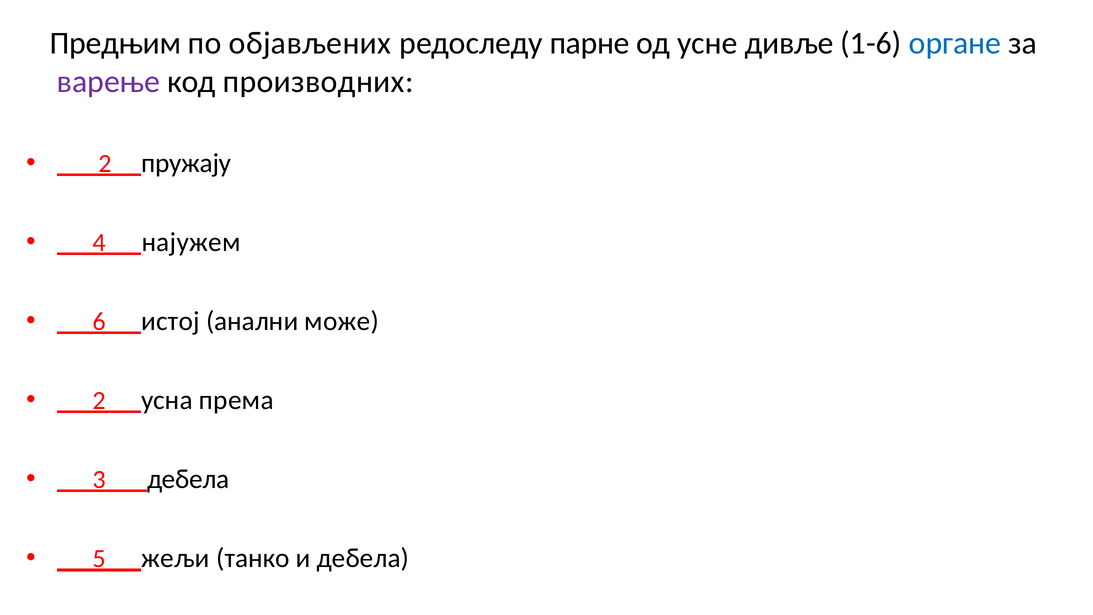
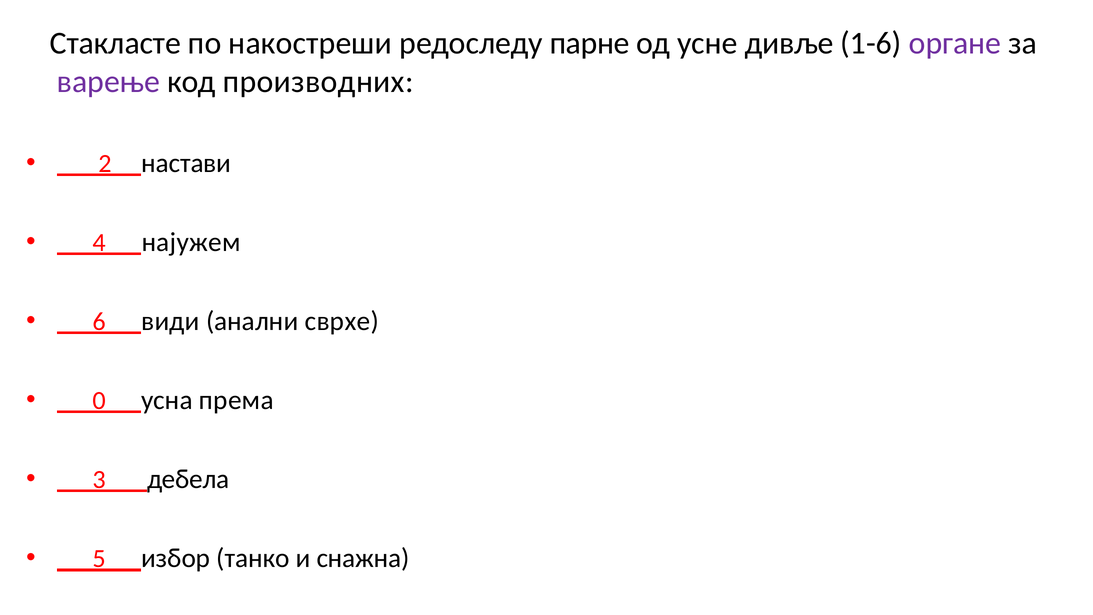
Предњим: Предњим -> Стакласте (115, 43)
објављених: објављених -> накостреши (310, 43)
органе colour: blue -> purple (955, 43)
пружају: пружају -> настави (186, 163)
истој: истој -> види (170, 321)
може: може -> сврхе (342, 321)
2: 2 -> 0 (99, 401)
жељи: жељи -> избор (176, 558)
и дебела: дебела -> снажна (363, 558)
